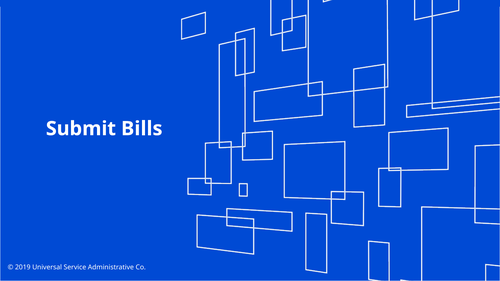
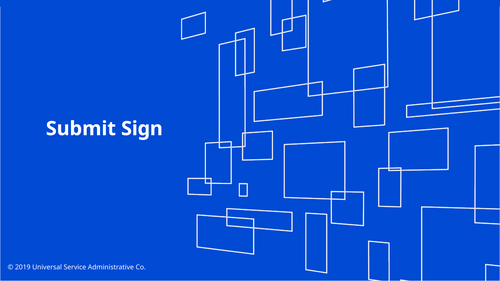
Bills: Bills -> Sign (142, 129)
